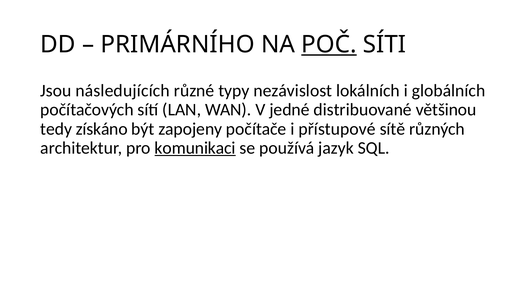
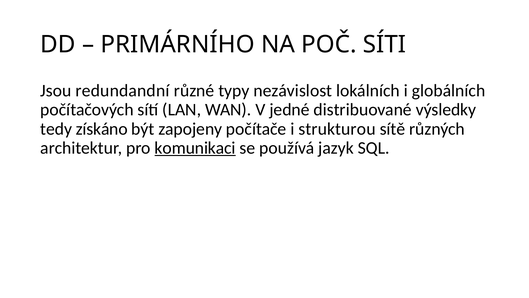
POČ underline: present -> none (329, 44)
následujících: následujících -> redundandní (123, 91)
většinou: většinou -> výsledky (446, 110)
přístupové: přístupové -> strukturou (337, 129)
